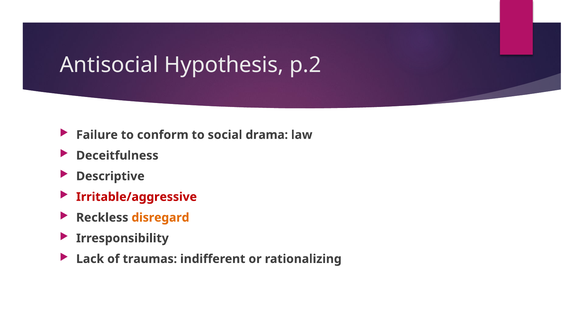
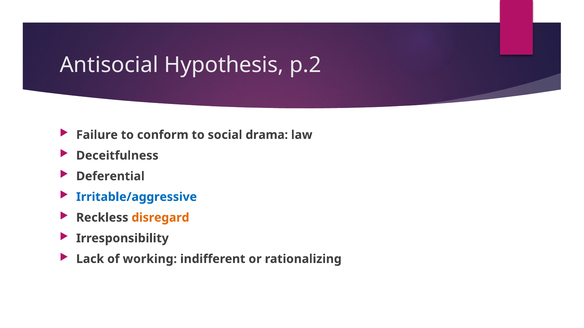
Descriptive: Descriptive -> Deferential (110, 176)
Irritable/aggressive colour: red -> blue (137, 197)
traumas: traumas -> working (150, 259)
